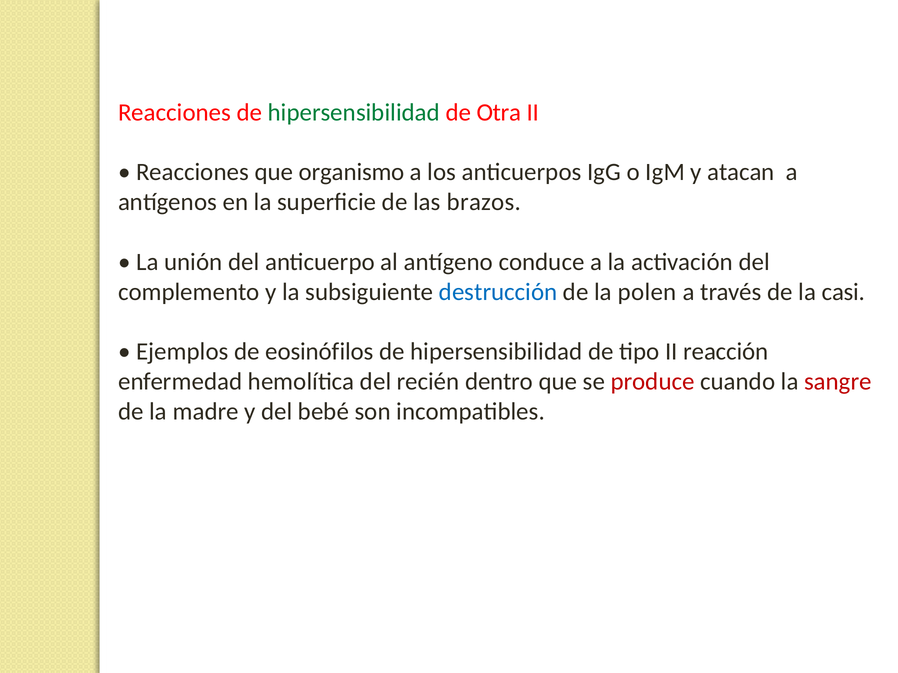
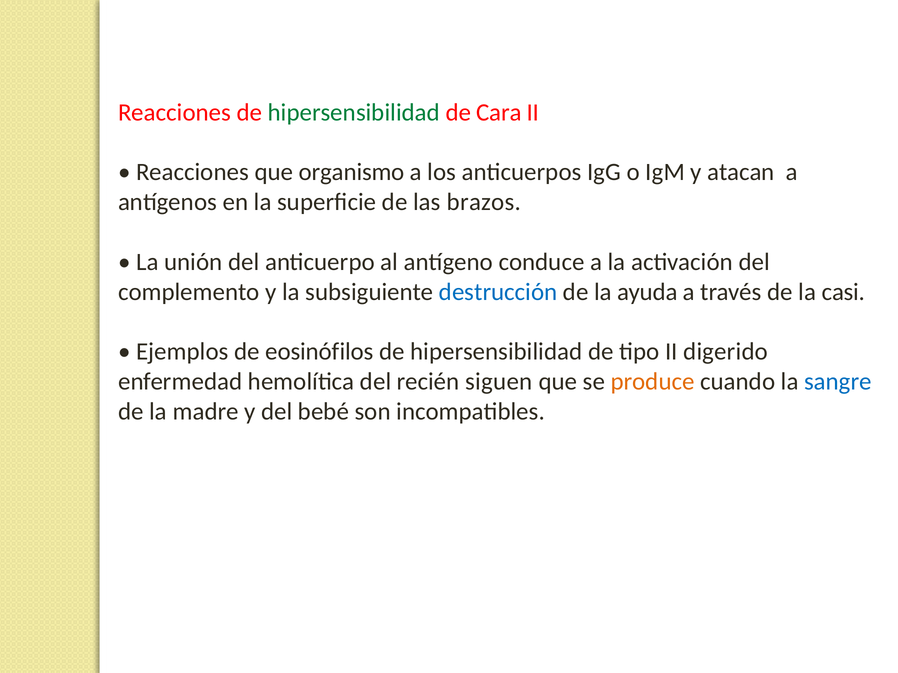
Otra: Otra -> Cara (499, 112)
polen: polen -> ayuda (647, 292)
reacción: reacción -> digerido (726, 352)
dentro: dentro -> siguen (499, 382)
produce colour: red -> orange (653, 382)
sangre colour: red -> blue (838, 382)
